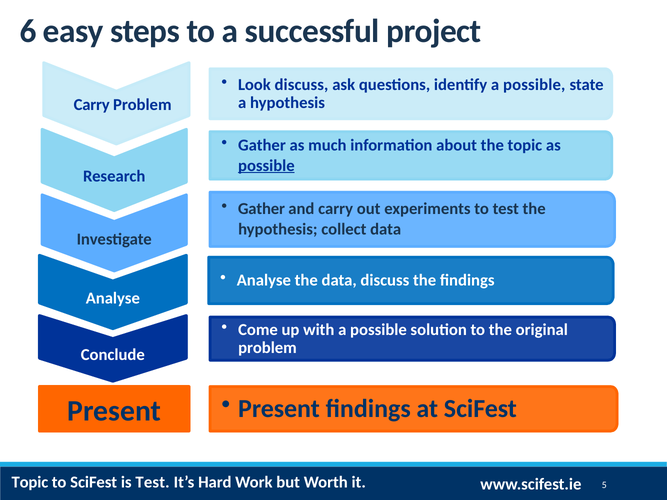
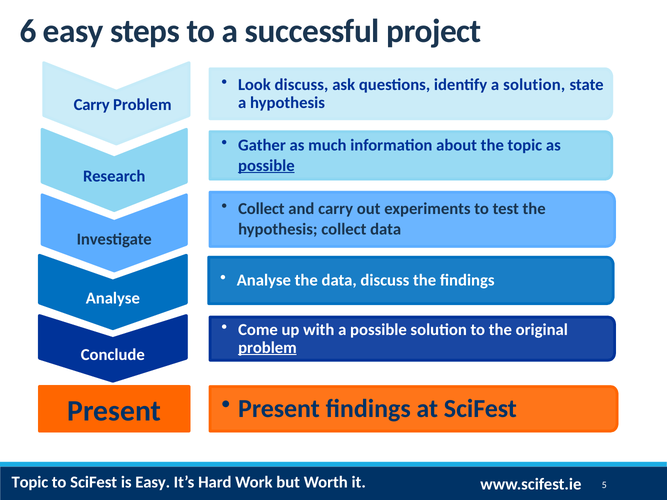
identify a possible: possible -> solution (534, 85)
Gather: Gather -> Collect (261, 209)
problem underline: none -> present (267, 348)
is Test: Test -> Easy (153, 483)
